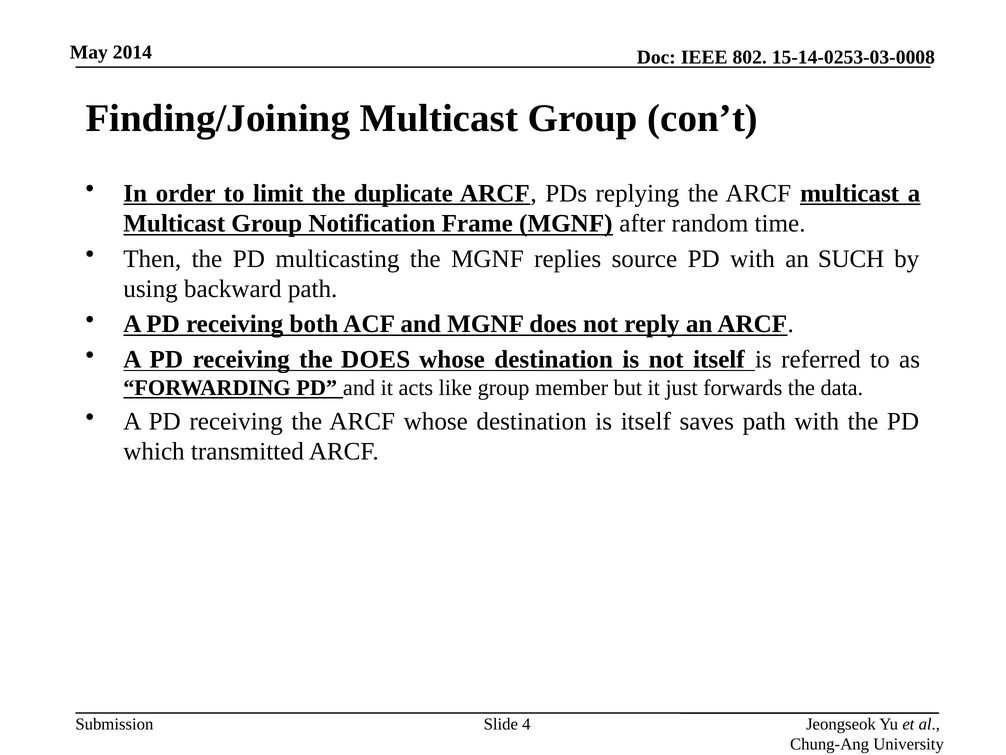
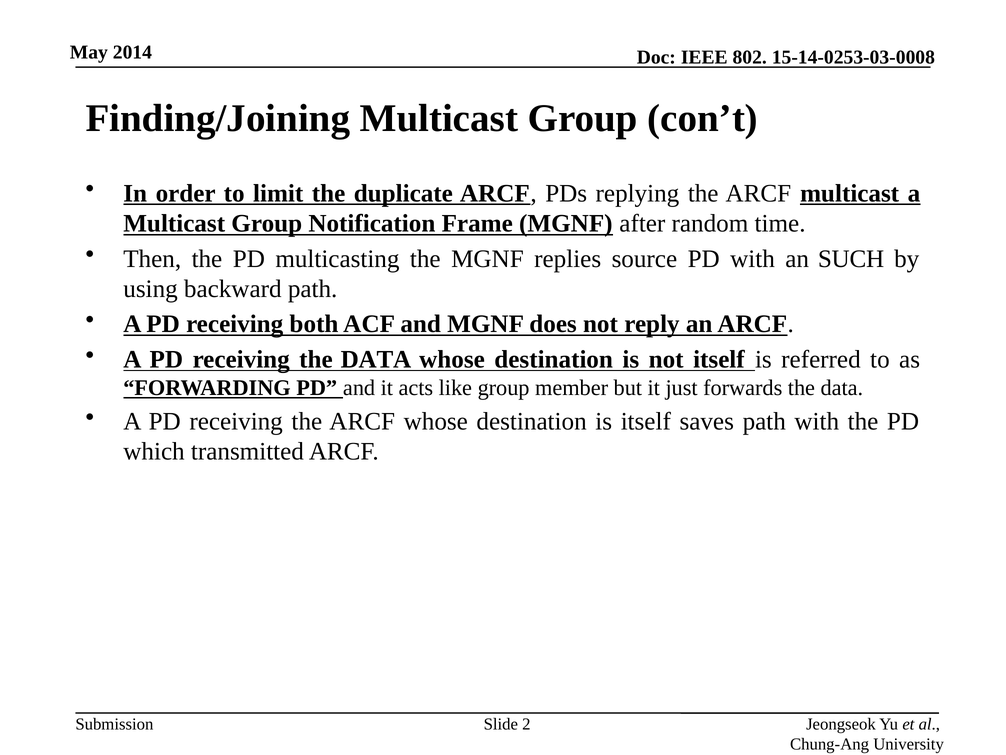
receiving the DOES: DOES -> DATA (376, 359)
4: 4 -> 2 (526, 724)
